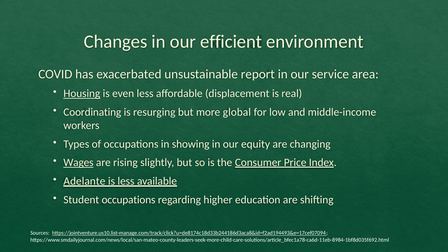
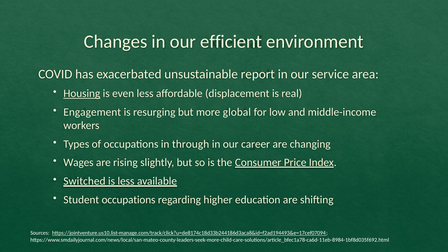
Coordinating: Coordinating -> Engagement (92, 112)
showing: showing -> through (191, 144)
equity: equity -> career (256, 144)
Wages underline: present -> none (78, 162)
Adelante: Adelante -> Switched (84, 181)
